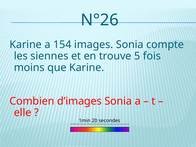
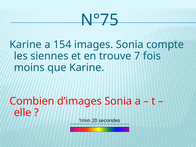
N°26: N°26 -> N°75 (100, 20)
5: 5 -> 7 (137, 56)
